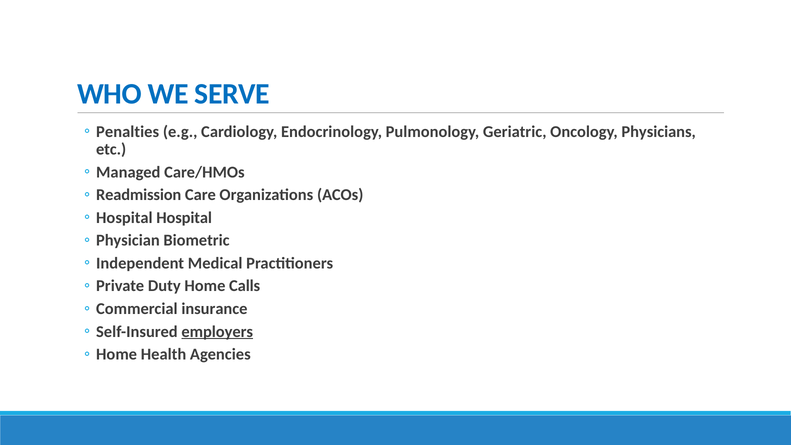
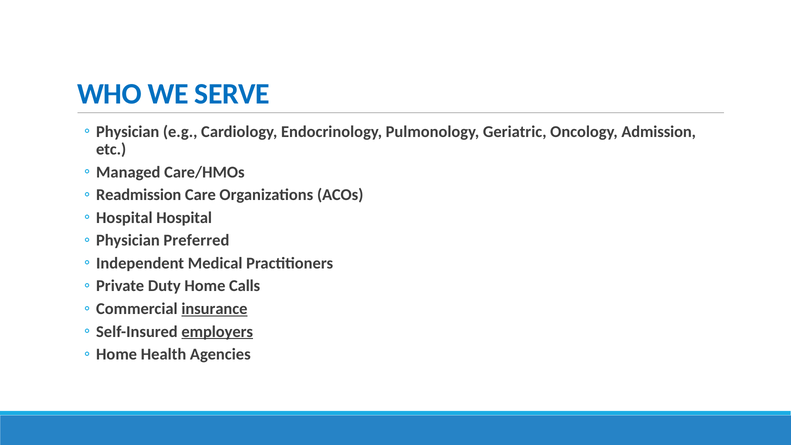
Penalties: Penalties -> Physician (128, 132)
Physicians: Physicians -> Admission (659, 132)
Biometric: Biometric -> Preferred (196, 240)
insurance underline: none -> present (214, 309)
